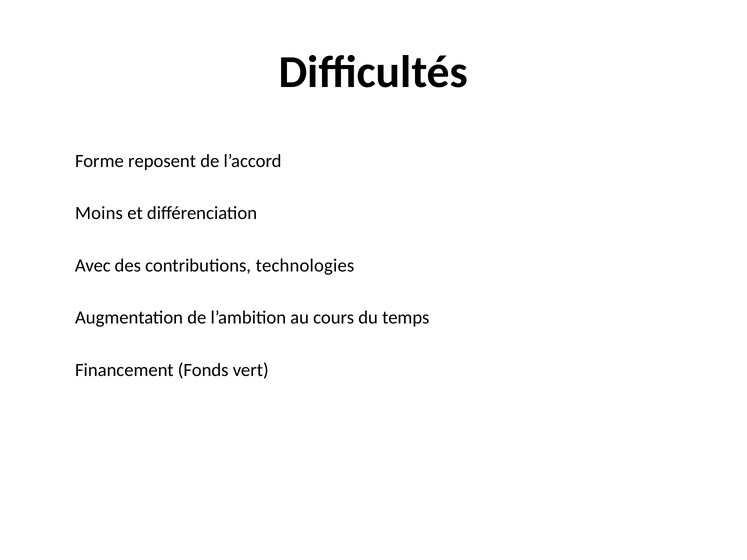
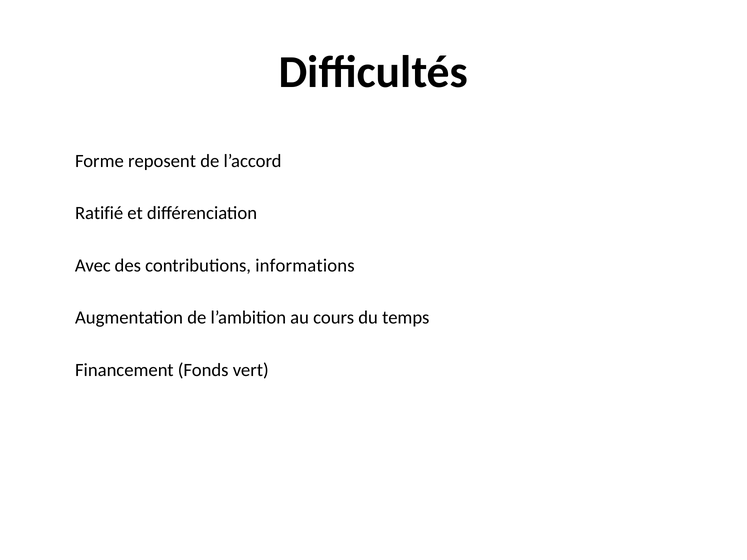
Moins: Moins -> Ratifié (99, 213)
technologies: technologies -> informations (305, 266)
